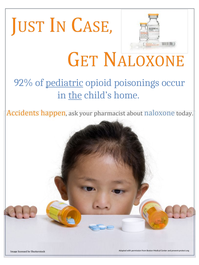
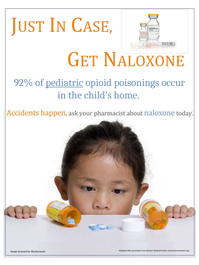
the underline: present -> none (75, 95)
